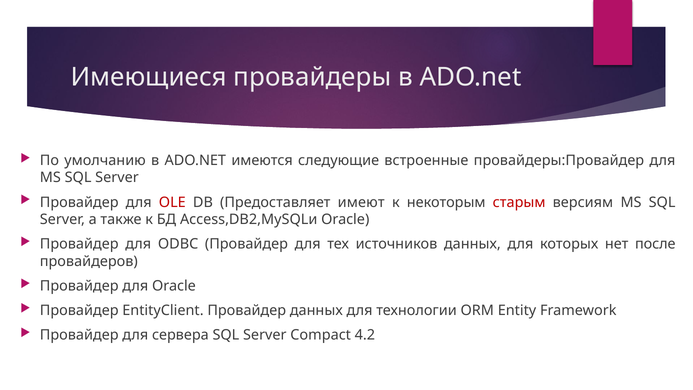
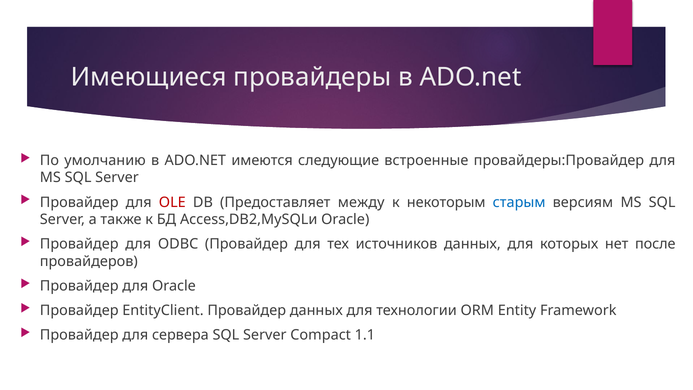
имеют: имеют -> между (361, 202)
старым colour: red -> blue (519, 202)
4.2: 4.2 -> 1.1 (365, 335)
